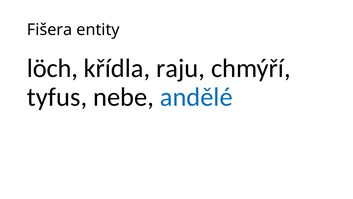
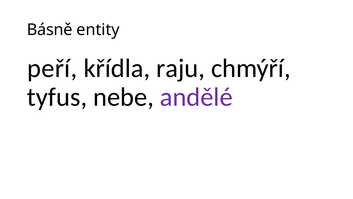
Fišera: Fišera -> Básně (50, 30)
löch: löch -> peří (52, 68)
andělé colour: blue -> purple (196, 97)
